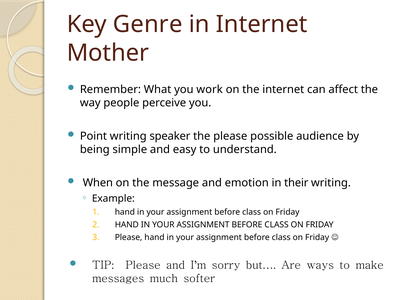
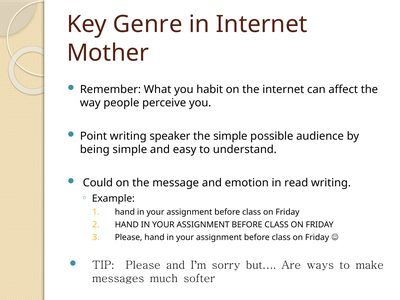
work: work -> habit (210, 89)
the please: please -> simple (230, 136)
When: When -> Could (98, 183)
their: their -> read (296, 183)
